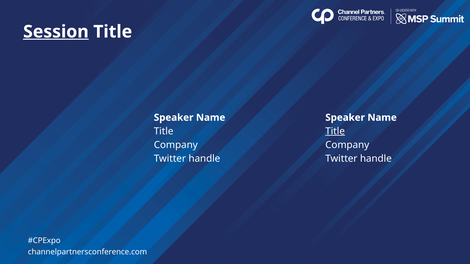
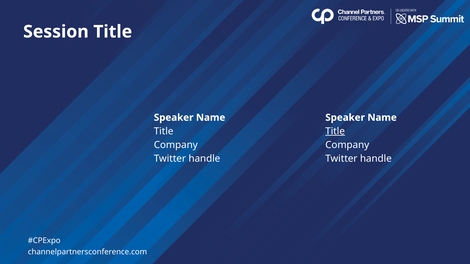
Session underline: present -> none (56, 32)
